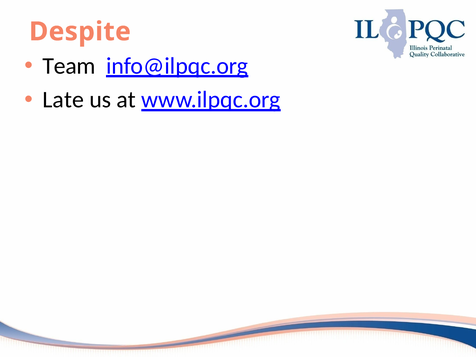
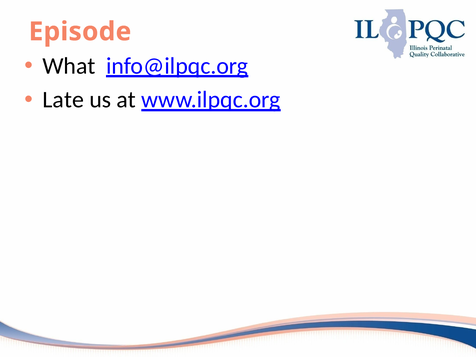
Despite: Despite -> Episode (80, 32)
Team: Team -> What (69, 66)
